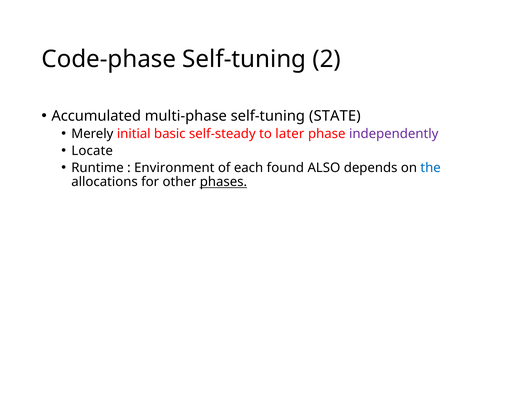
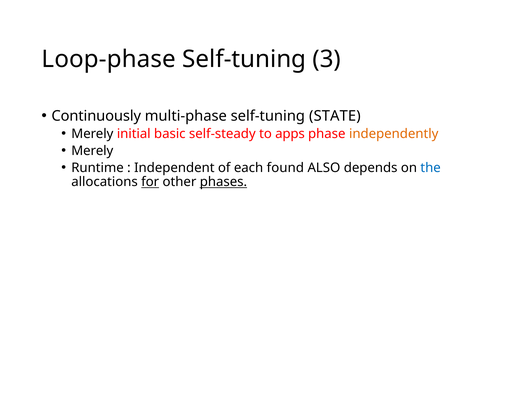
Code-phase: Code-phase -> Loop-phase (109, 59)
2: 2 -> 3 (327, 59)
Accumulated: Accumulated -> Continuously (96, 116)
later: later -> apps (290, 134)
independently colour: purple -> orange (394, 134)
Locate: Locate -> Merely (92, 151)
Environment: Environment -> Independent (174, 168)
for underline: none -> present (150, 182)
